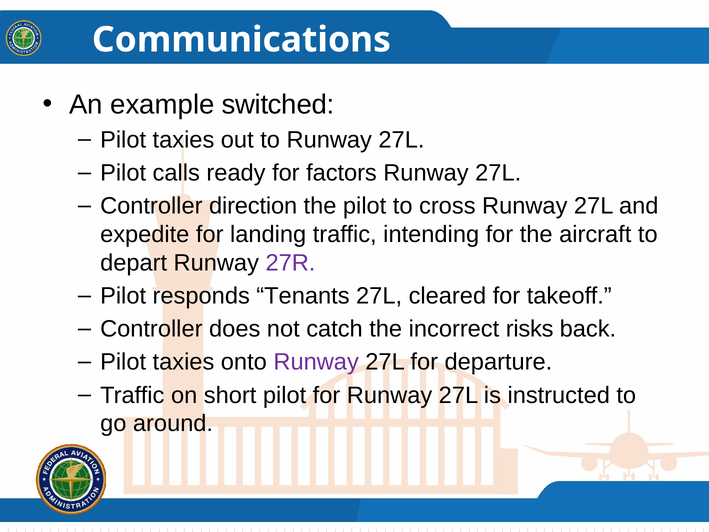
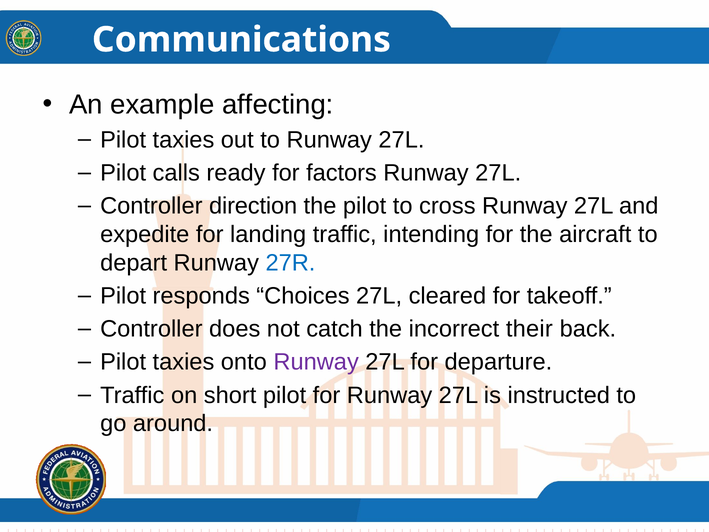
switched: switched -> affecting (278, 105)
27R colour: purple -> blue (290, 263)
Tenants: Tenants -> Choices (303, 296)
risks: risks -> their (529, 329)
